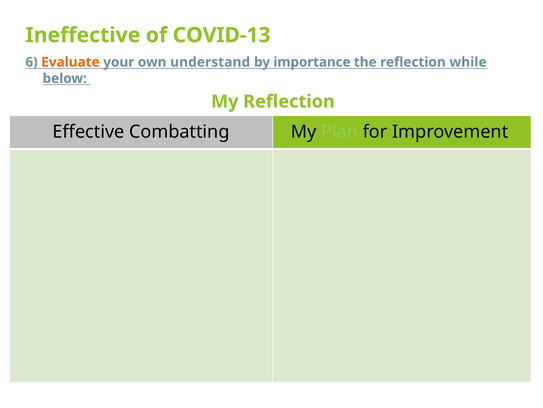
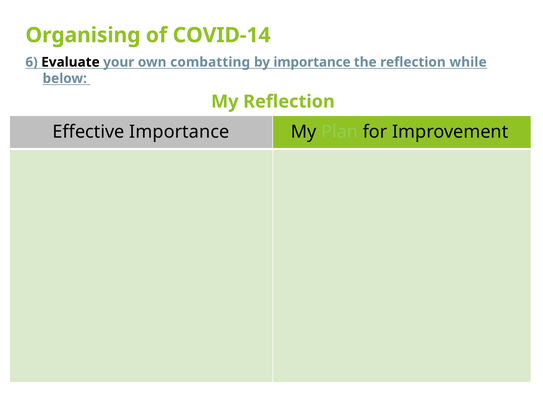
Ineffective: Ineffective -> Organising (83, 35)
COVID-13: COVID-13 -> COVID-14 (222, 35)
Evaluate colour: orange -> black (70, 62)
understand: understand -> combatting (210, 62)
Effective Combatting: Combatting -> Importance (179, 131)
